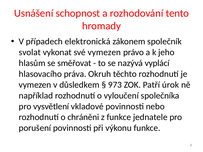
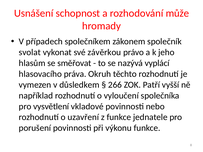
tento: tento -> může (177, 13)
elektronická: elektronická -> společníkem (88, 42)
své vymezen: vymezen -> závěrkou (104, 52)
973: 973 -> 266 (115, 85)
úrok: úrok -> vyšší (171, 85)
chráněni: chráněni -> uzavření (83, 117)
